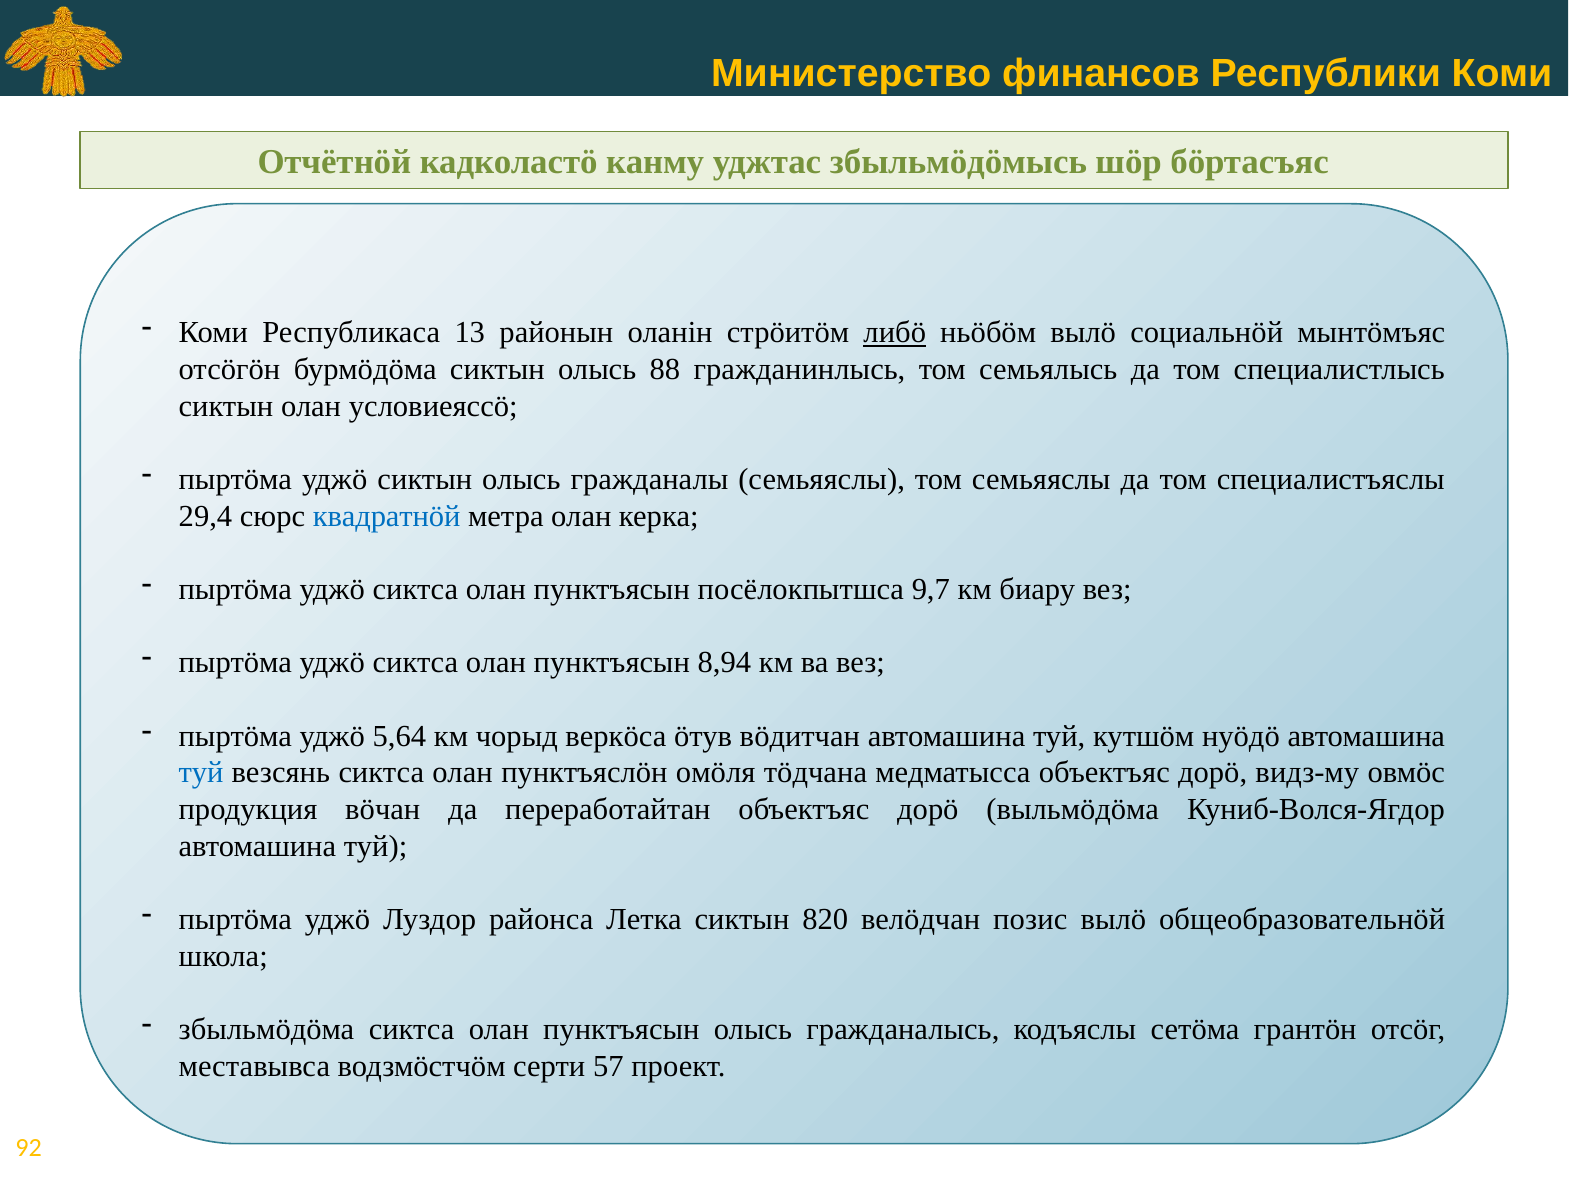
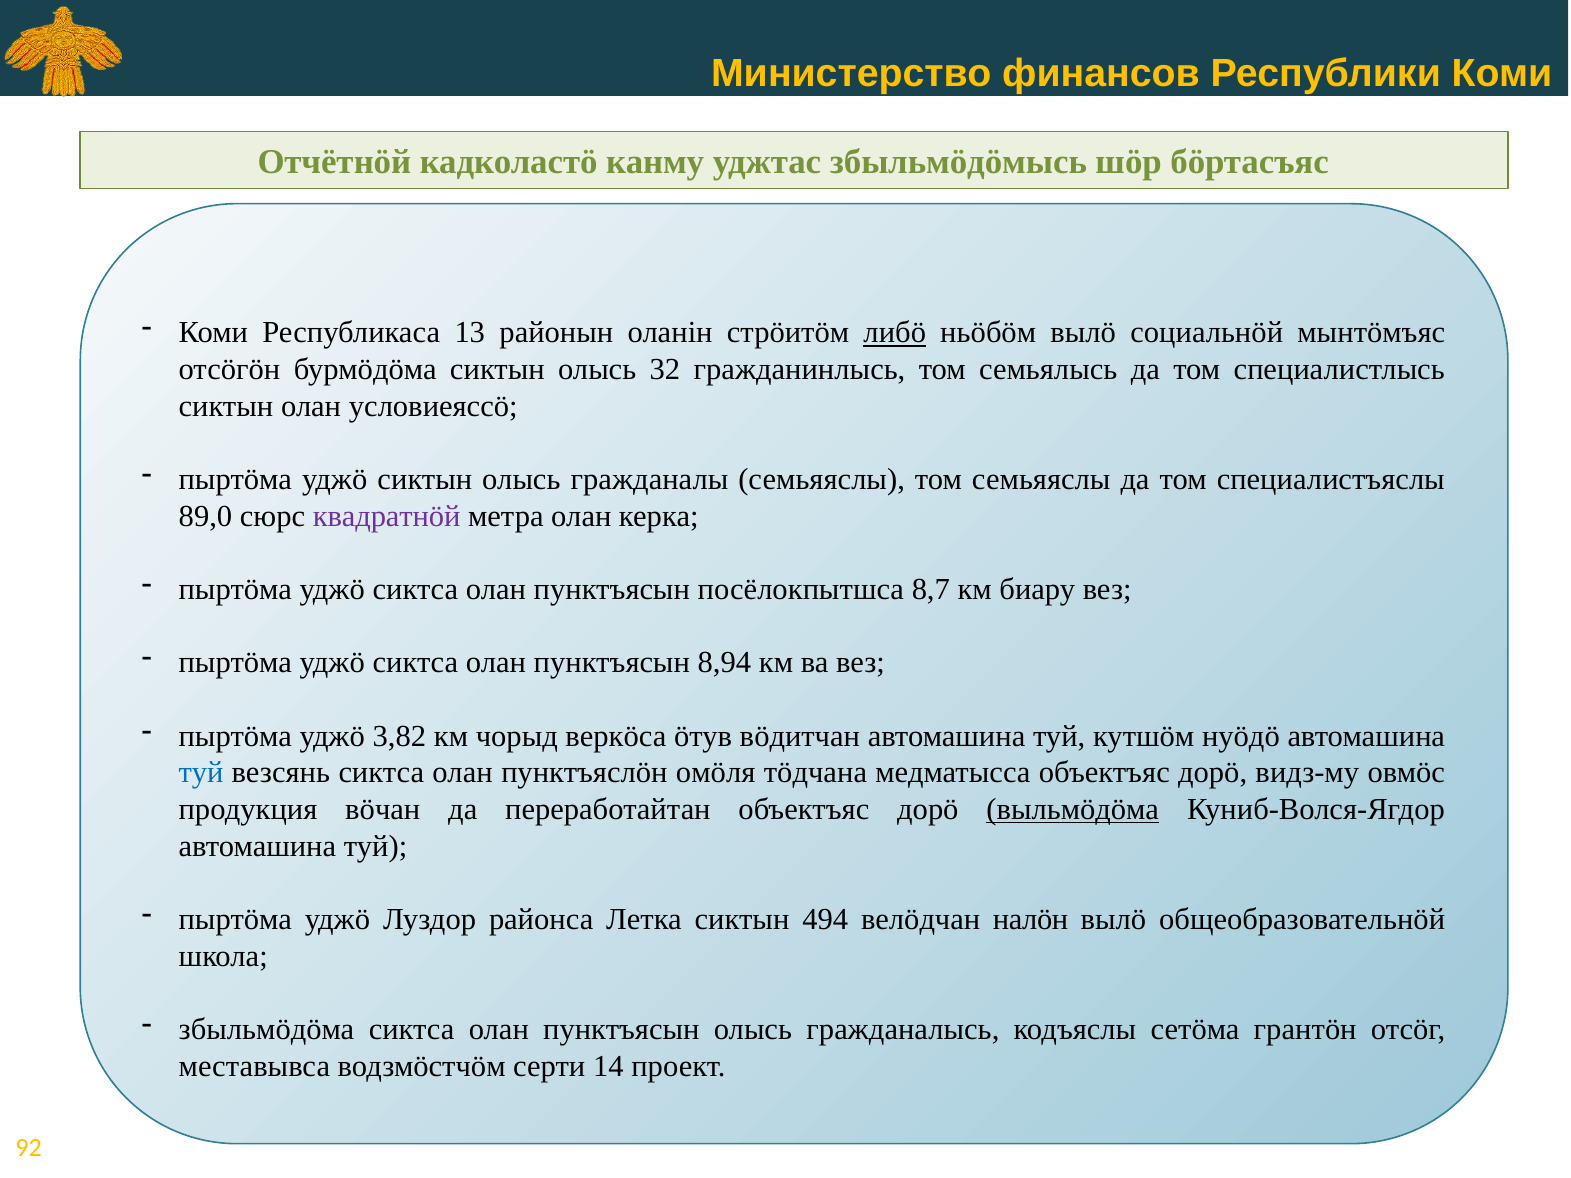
88: 88 -> 32 (665, 369)
29,4: 29,4 -> 89,0 (205, 516)
квадратнӧй colour: blue -> purple (387, 516)
9,7: 9,7 -> 8,7 (931, 589)
5,64: 5,64 -> 3,82 (399, 736)
выльмӧдӧма underline: none -> present (1073, 809)
820: 820 -> 494 (825, 920)
позис: позис -> налӧн (1031, 920)
57: 57 -> 14 (608, 1066)
